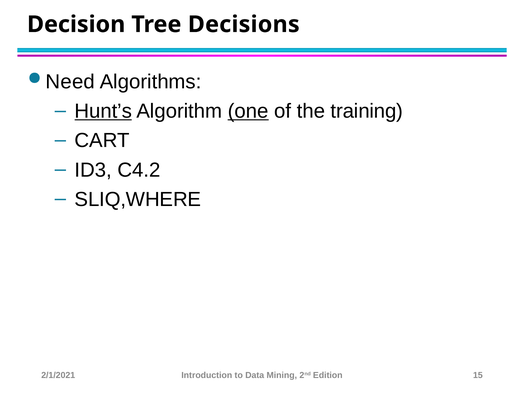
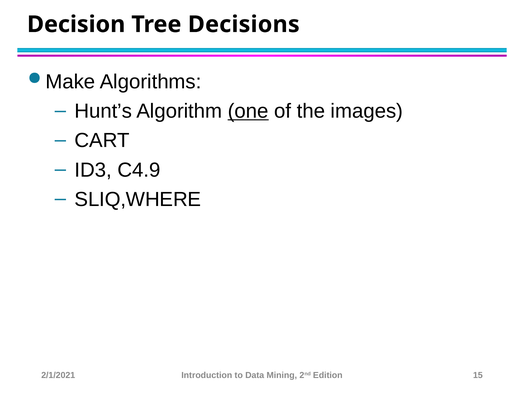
Need: Need -> Make (70, 82)
Hunt’s underline: present -> none (103, 111)
training: training -> images (367, 111)
C4.2: C4.2 -> C4.9 (139, 170)
